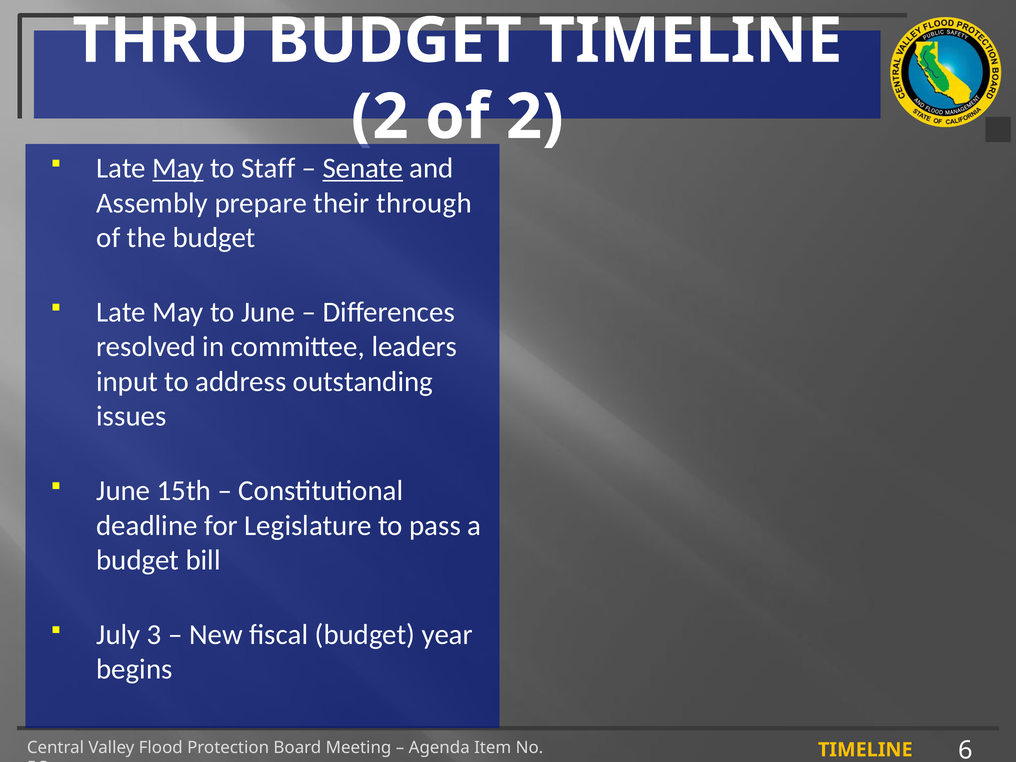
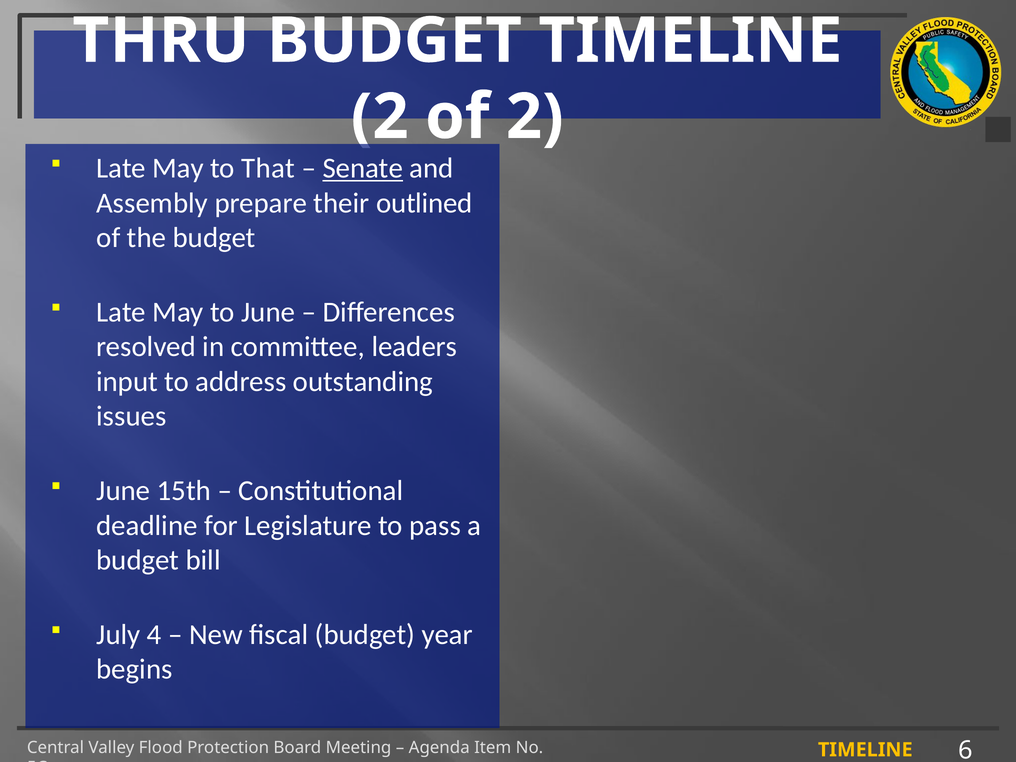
May underline: present -> none (178, 168)
Staff: Staff -> That (268, 168)
through: through -> outlined (424, 203)
3: 3 -> 4 (154, 634)
